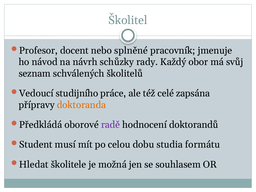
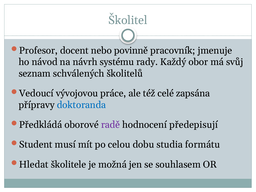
splněné: splněné -> povinně (131, 50)
schůzky: schůzky -> systému (117, 62)
studijního: studijního -> vývojovou (77, 93)
doktoranda colour: orange -> blue (81, 105)
doktorandů: doktorandů -> předepisují (194, 125)
